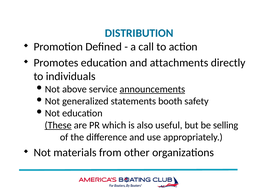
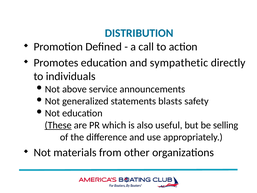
attachments: attachments -> sympathetic (179, 63)
announcements underline: present -> none (152, 89)
booth: booth -> blasts (170, 101)
